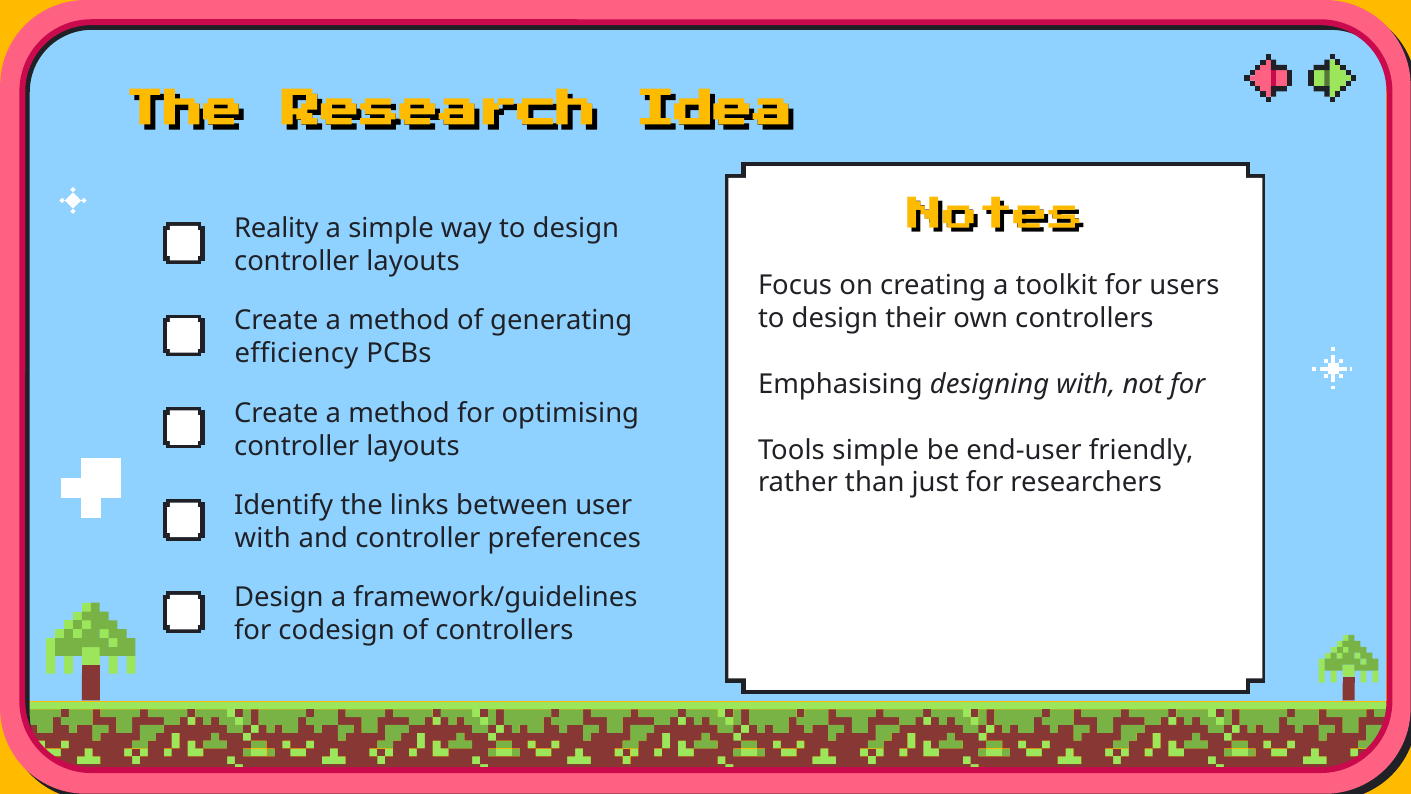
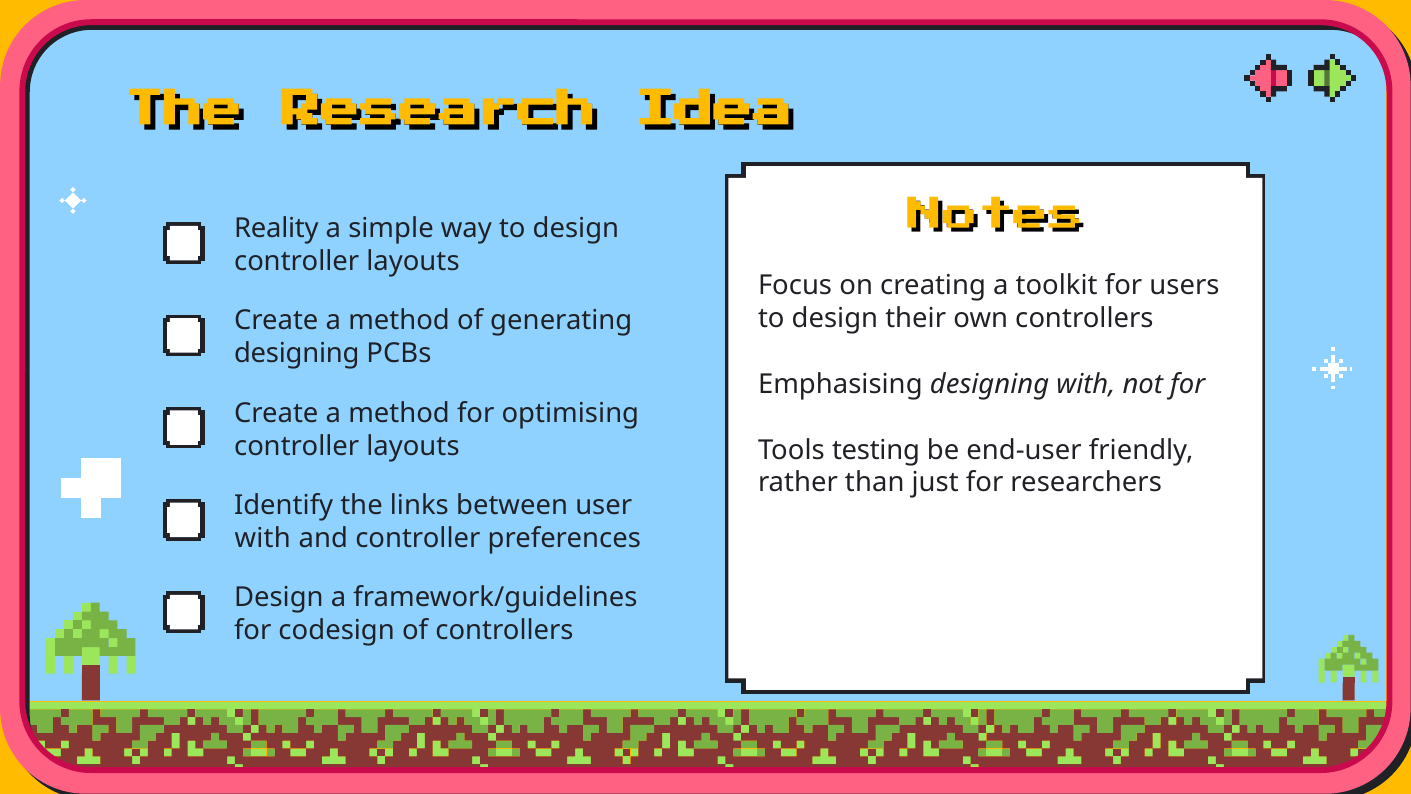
efficiency: efficiency -> designing (297, 354)
Tools simple: simple -> testing (876, 450)
